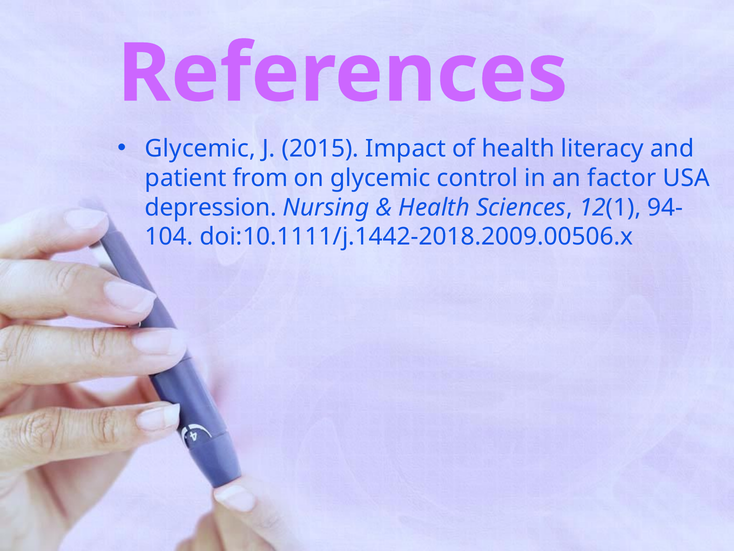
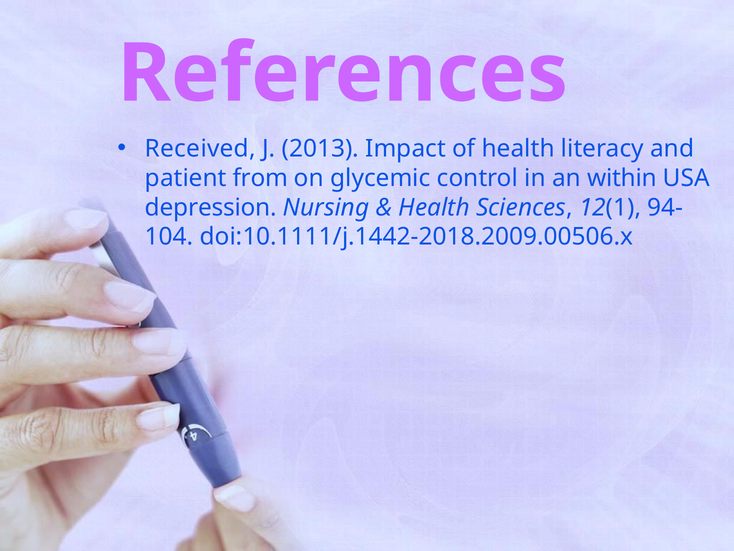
Glycemic: Glycemic -> Received (200, 149)
2015: 2015 -> 2013 (320, 149)
factor: factor -> within (622, 178)
